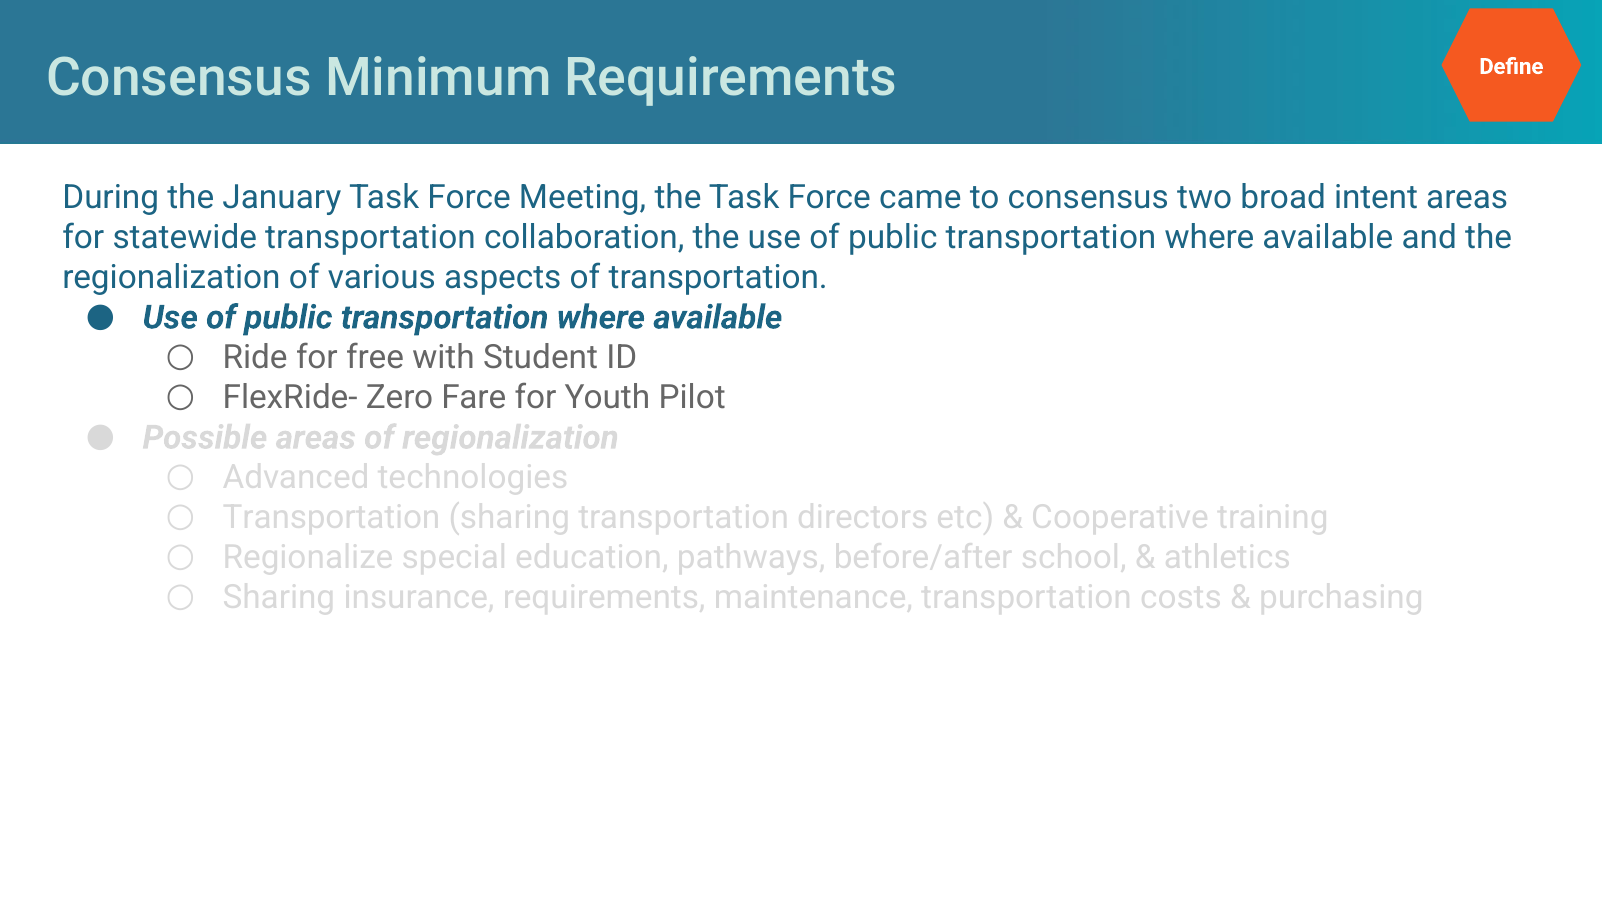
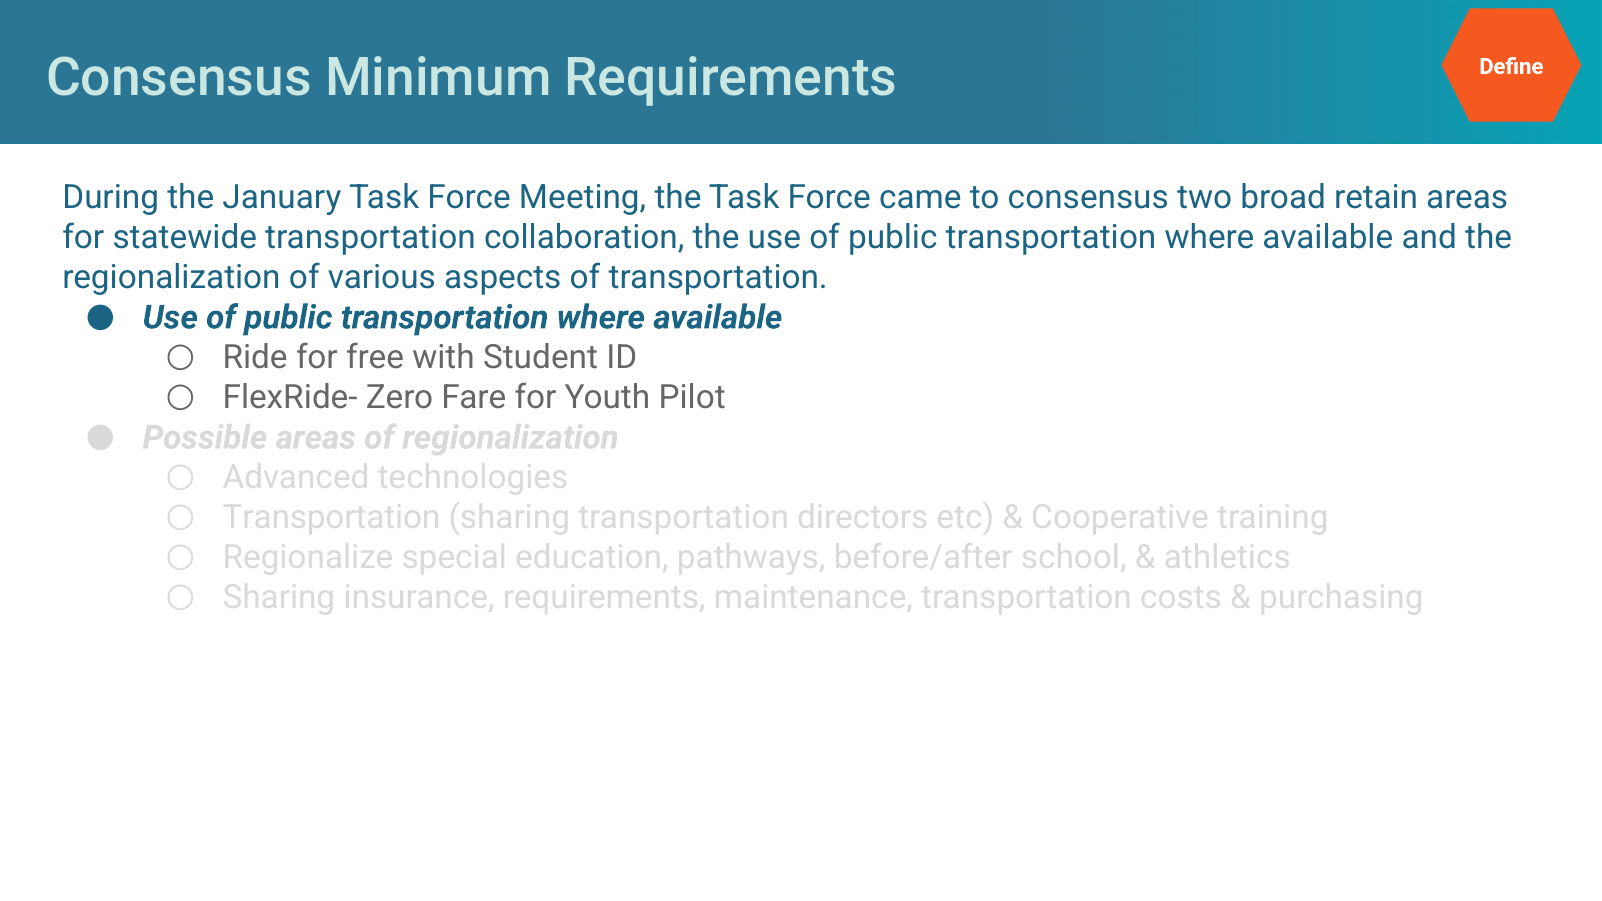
intent: intent -> retain (1376, 197)
